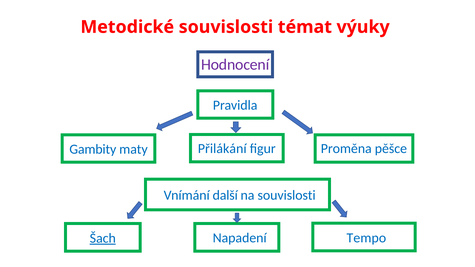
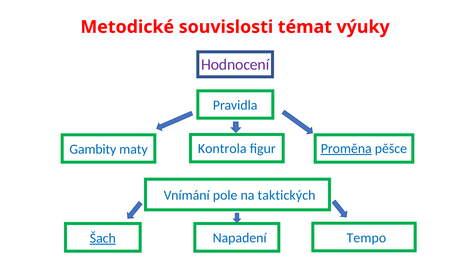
Přilákání: Přilákání -> Kontrola (222, 149)
Proměna underline: none -> present (346, 149)
další: další -> pole (225, 195)
na souvislosti: souvislosti -> taktických (287, 195)
